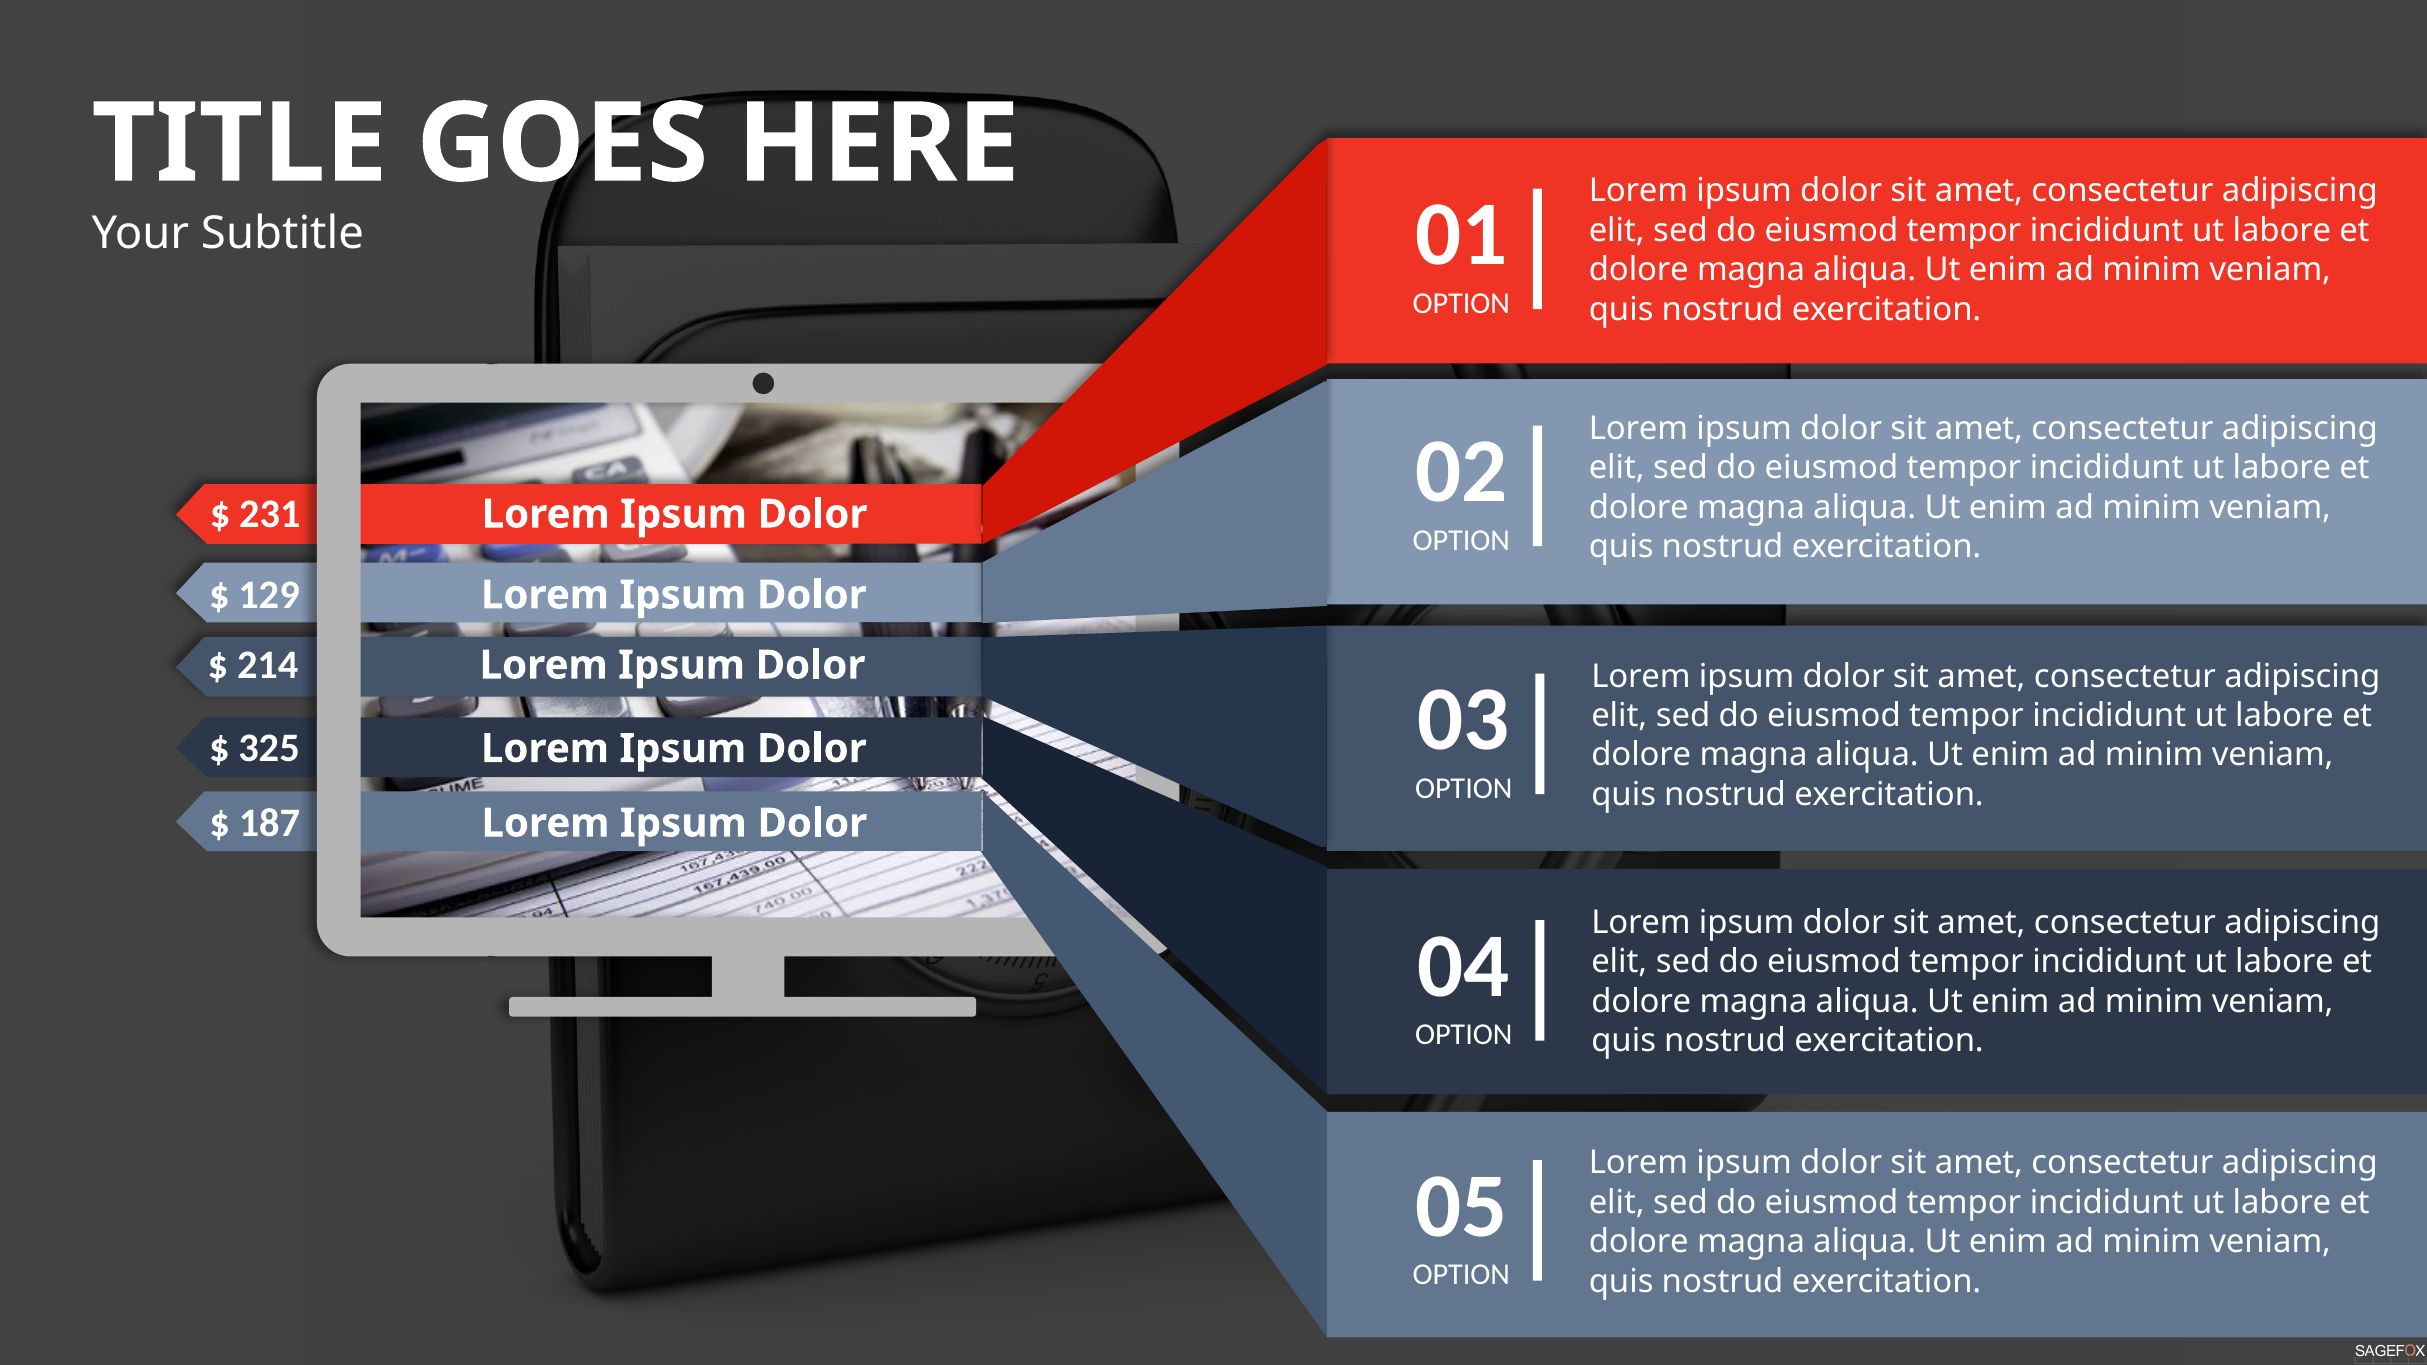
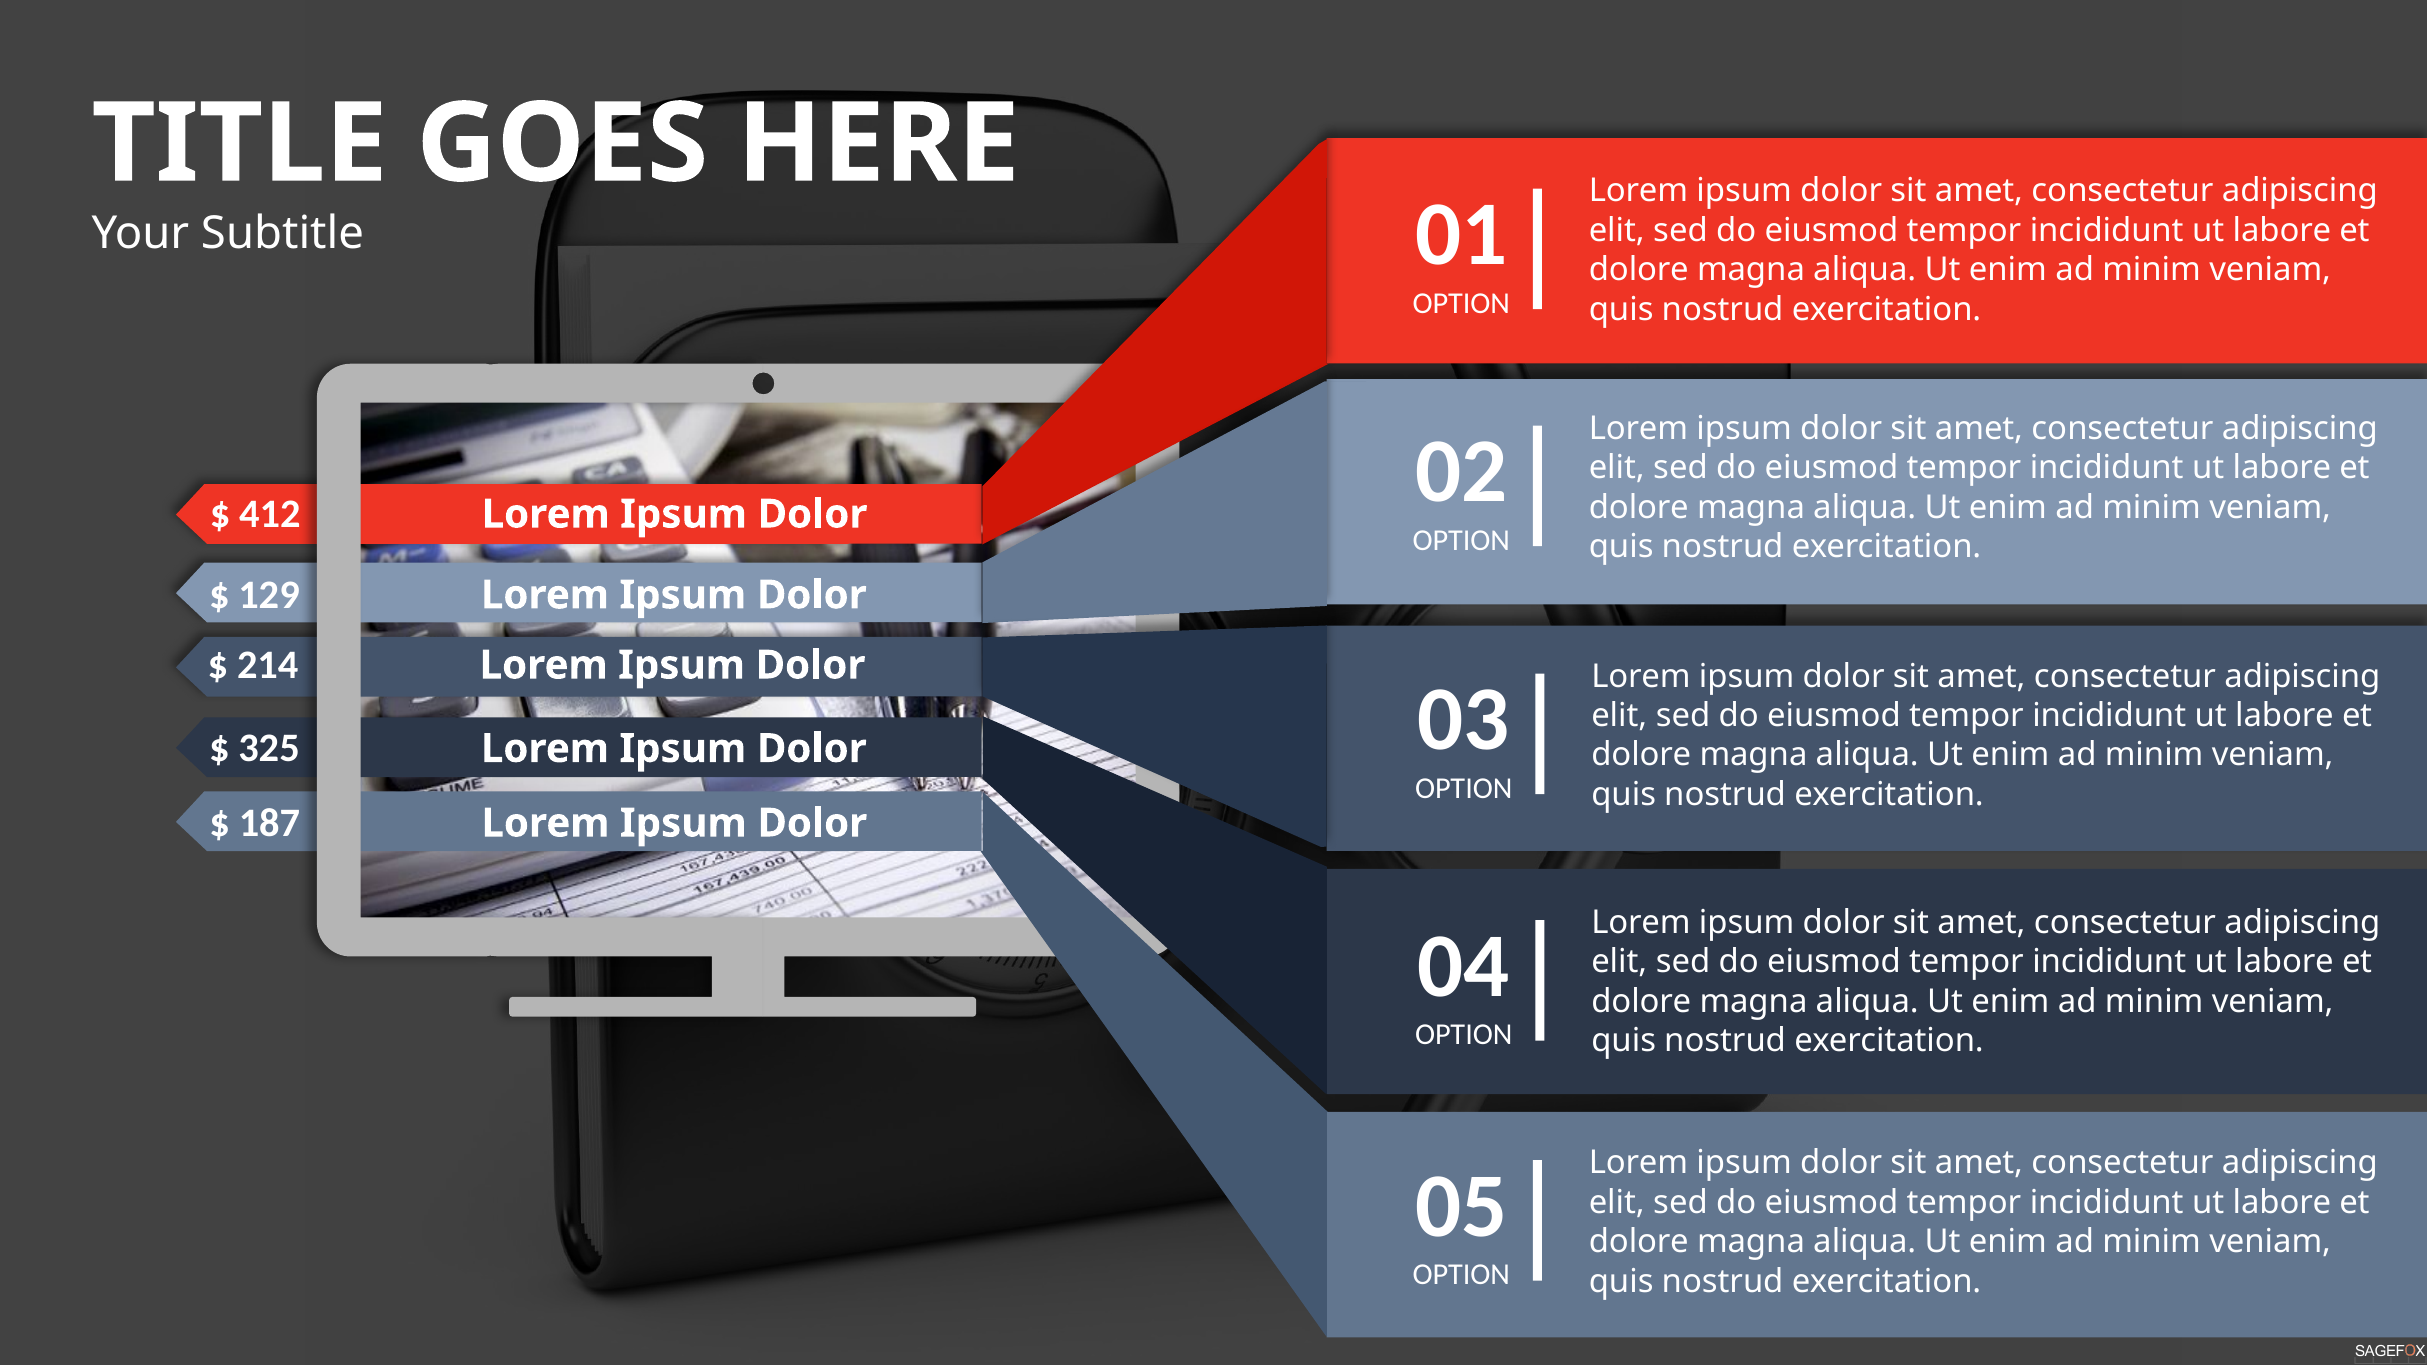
231: 231 -> 412 (270, 514)
